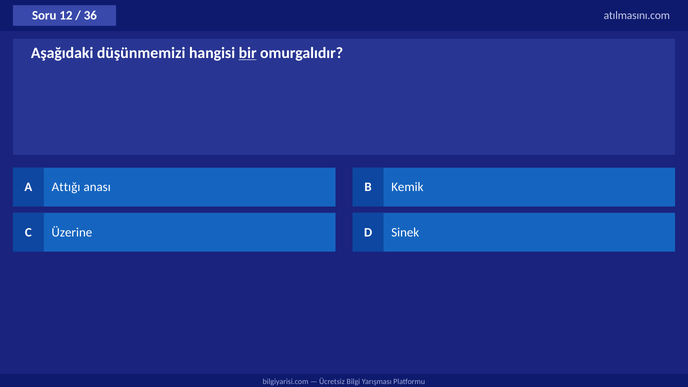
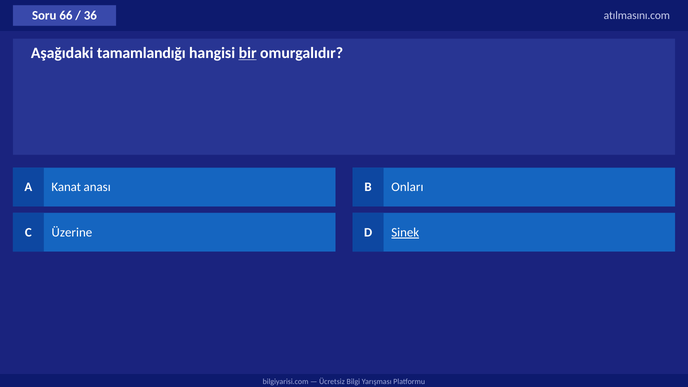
12: 12 -> 66 (66, 16)
düşünmemizi: düşünmemizi -> tamamlandığı (141, 53)
Attığı: Attığı -> Kanat (66, 187)
Kemik: Kemik -> Onları (407, 187)
Sinek underline: none -> present (405, 232)
